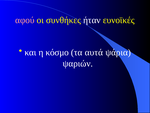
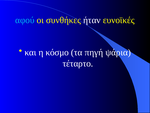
αφού colour: pink -> light blue (25, 20)
αυτά: αυτά -> πηγή (94, 52)
ψαριών: ψαριών -> τέταρτο (78, 63)
